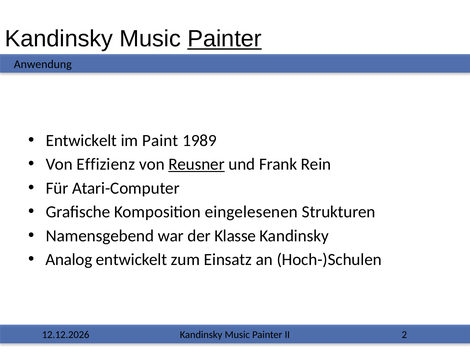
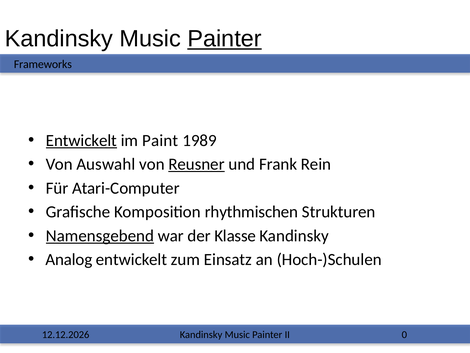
Anwendung: Anwendung -> Frameworks (43, 64)
Entwickelt underline: none -> present (81, 140)
Effizienz: Effizienz -> Auswahl (106, 164)
eingelesenen: eingelesenen -> rhythmischen (251, 212)
Namensgebend underline: none -> present (100, 235)
2: 2 -> 0 (404, 334)
